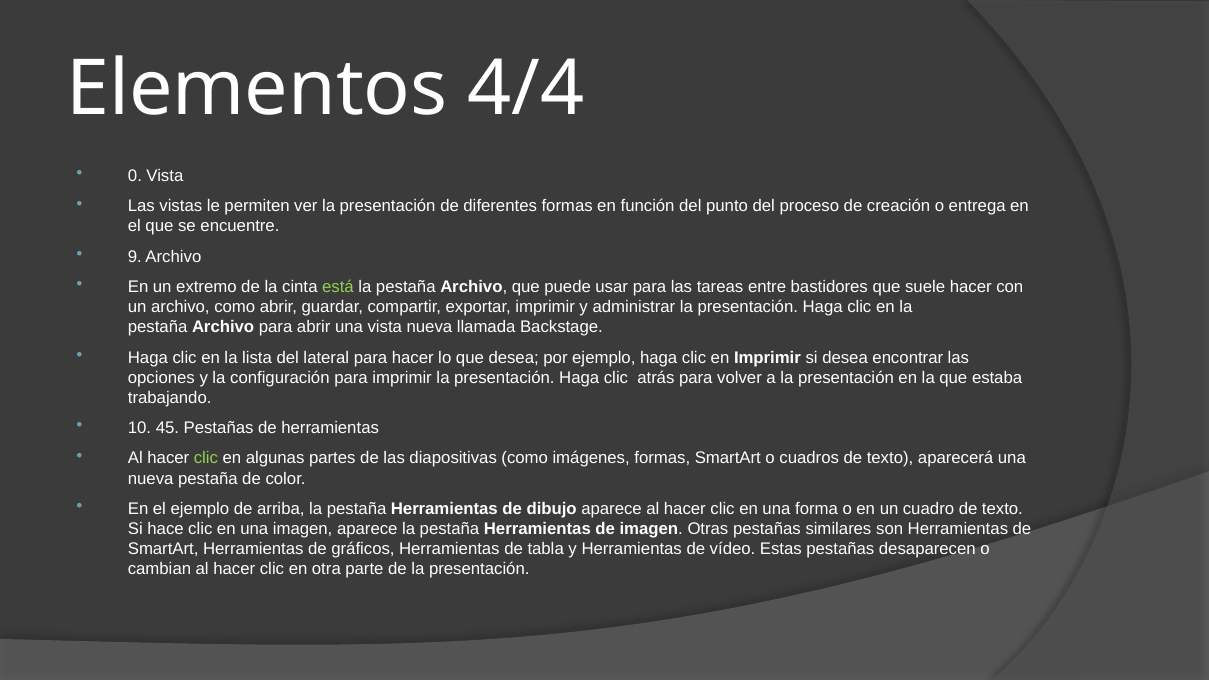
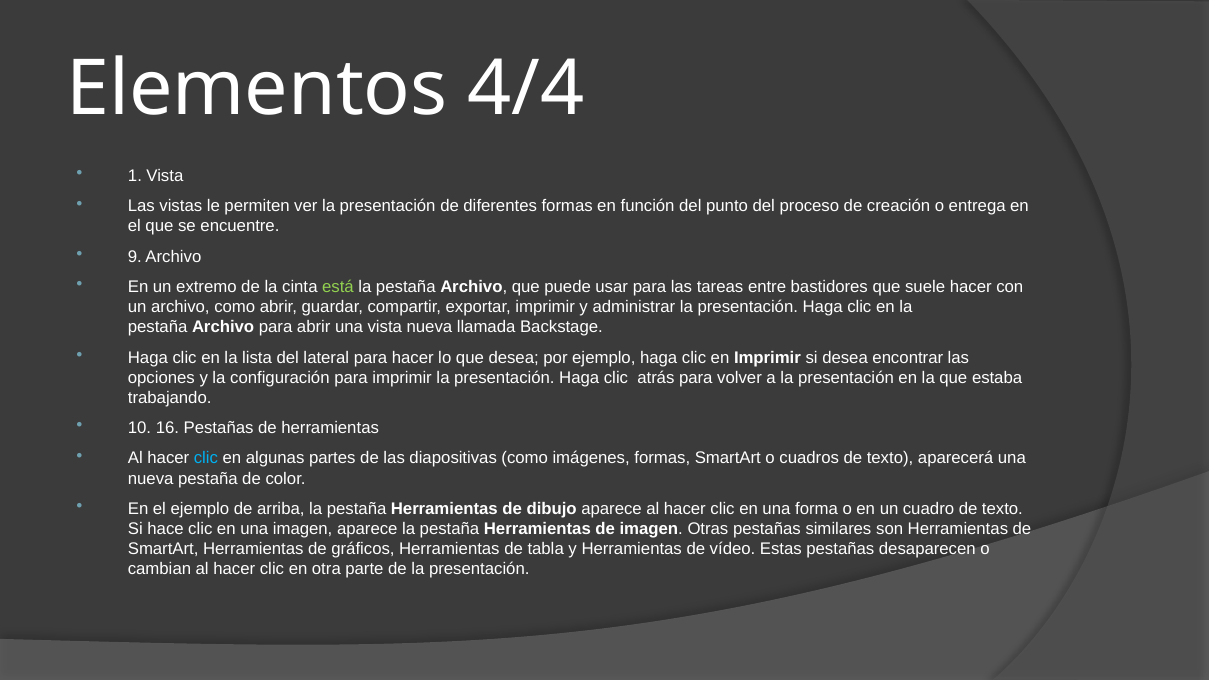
0: 0 -> 1 (135, 176)
45: 45 -> 16 (167, 428)
clic colour: light green -> light blue (206, 458)
